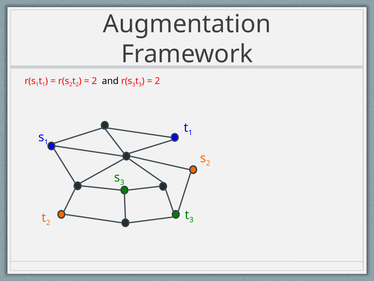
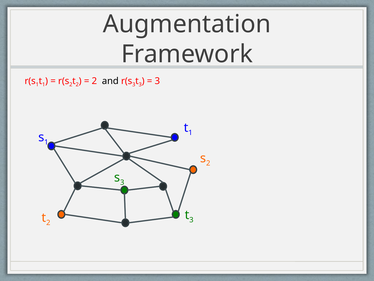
2: 2 -> 3 (157, 81)
